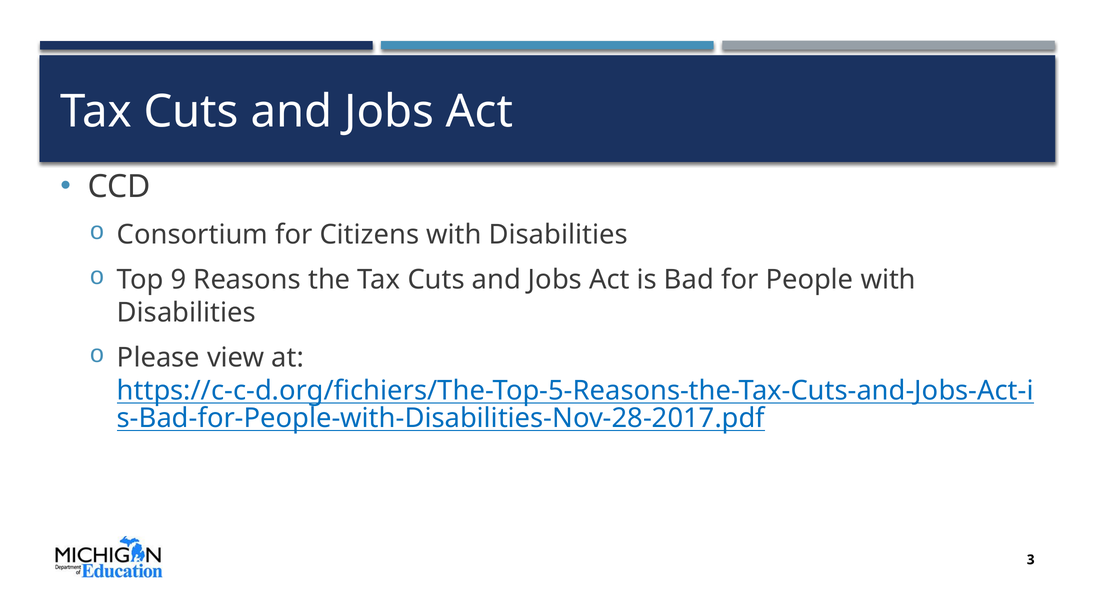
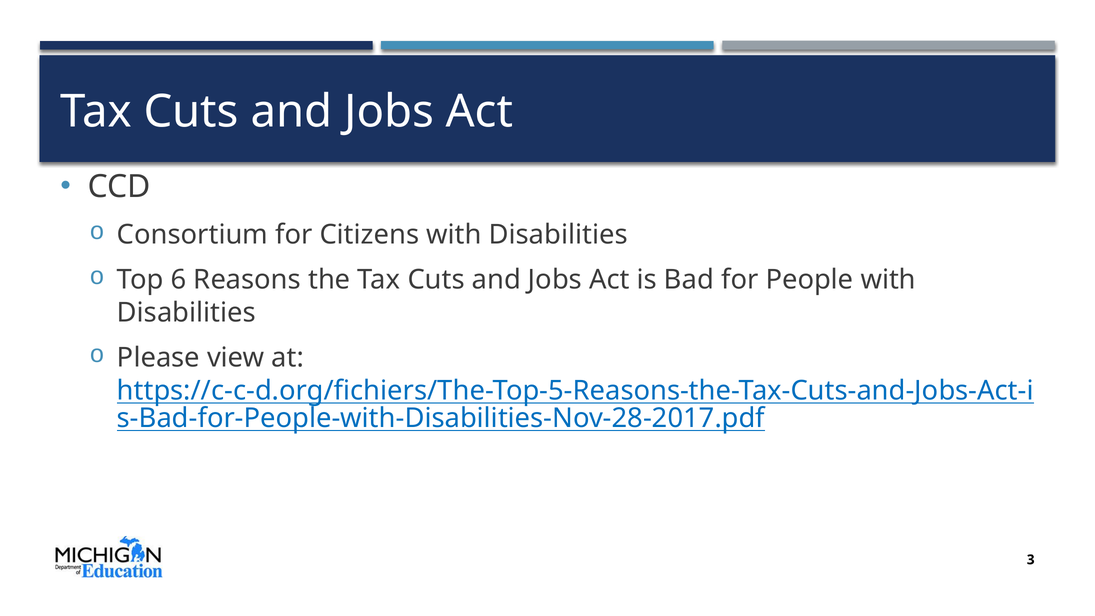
9: 9 -> 6 (179, 280)
